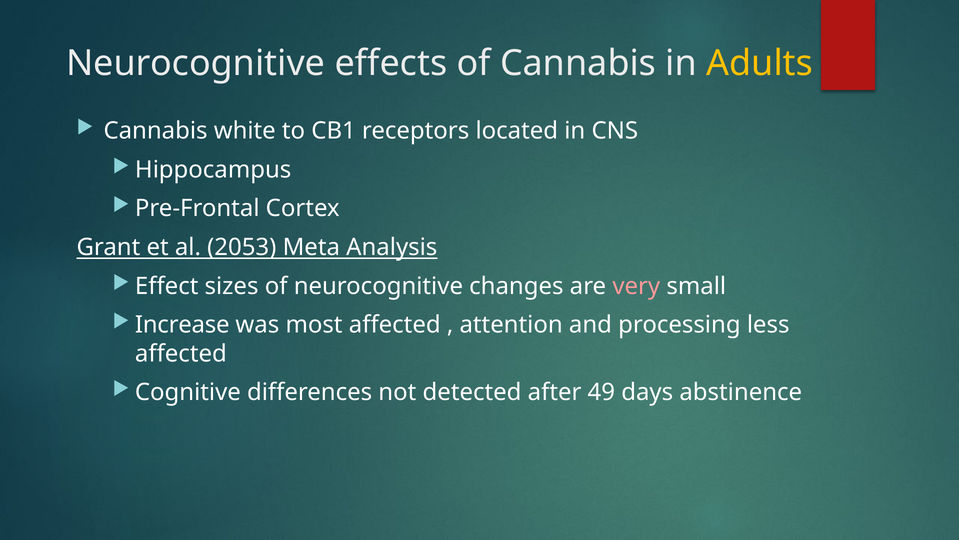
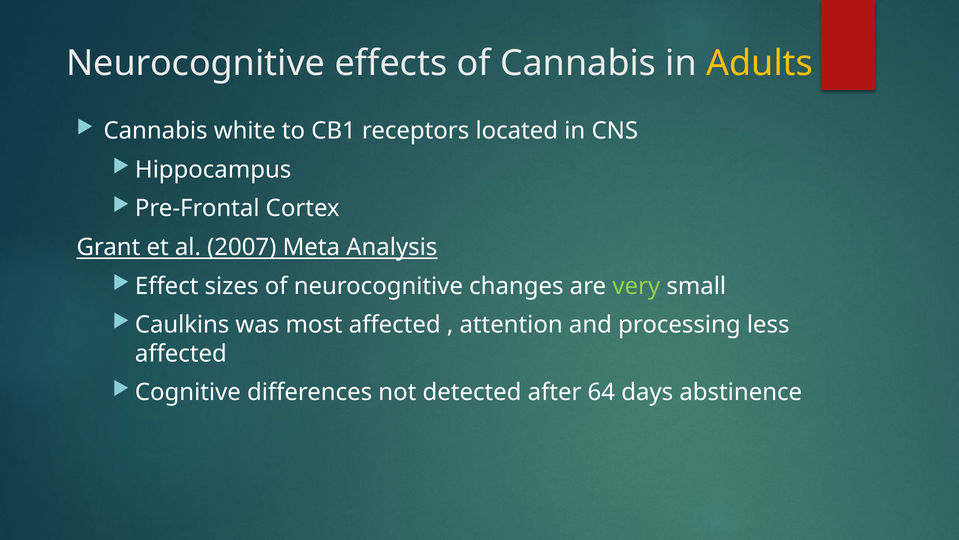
2053: 2053 -> 2007 (242, 247)
very colour: pink -> light green (636, 286)
Increase: Increase -> Caulkins (182, 325)
49: 49 -> 64 (601, 392)
